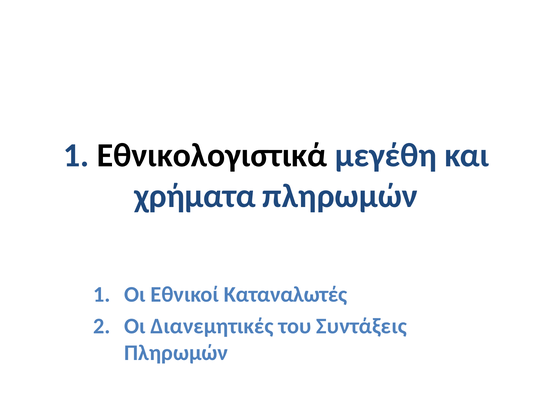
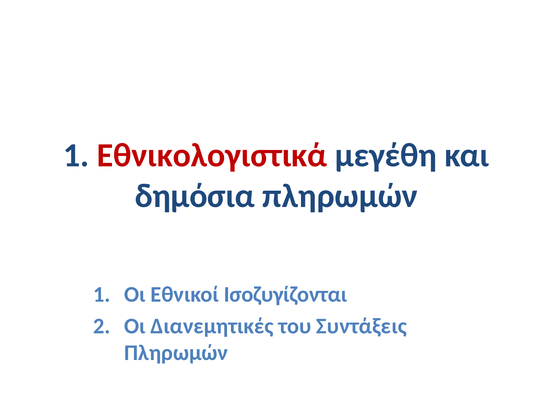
Εθνικολογιστικά colour: black -> red (212, 155)
χρήματα: χρήματα -> δημόσια (195, 196)
Καταναλωτές: Καταναλωτές -> Ισοζυγίζονται (286, 294)
